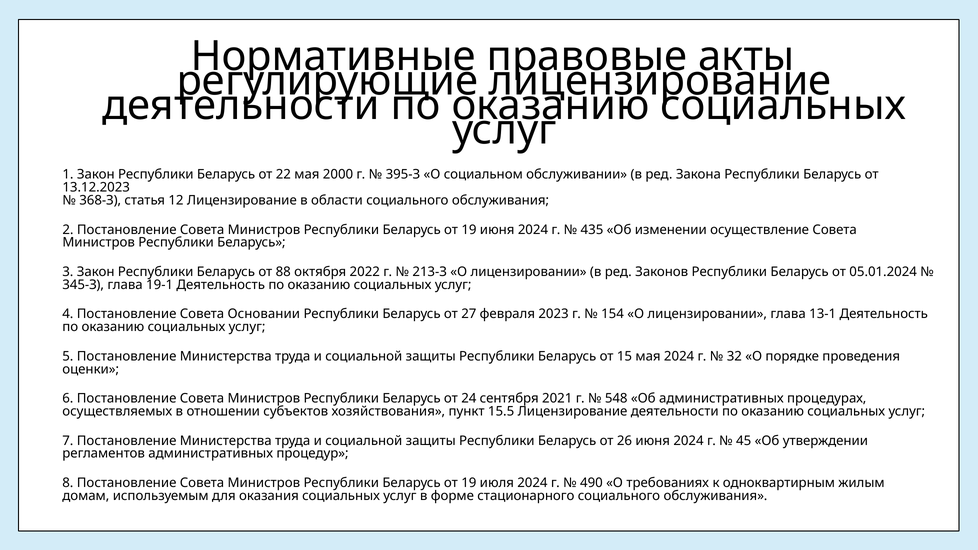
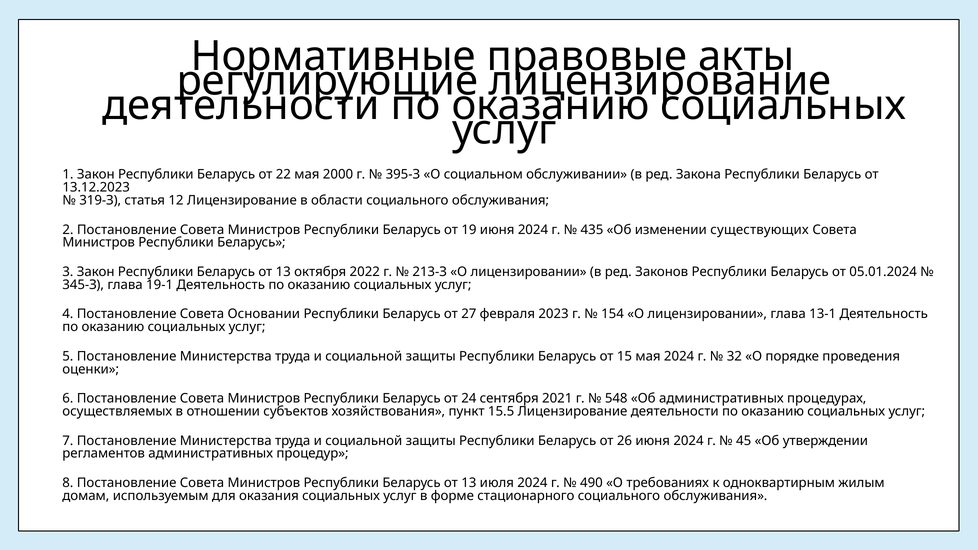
368-З: 368-З -> 319-З (100, 200)
осуществление: осуществление -> существующих (760, 230)
88: 88 -> 13 (283, 272)
19: 19 -> 13 (469, 483)
